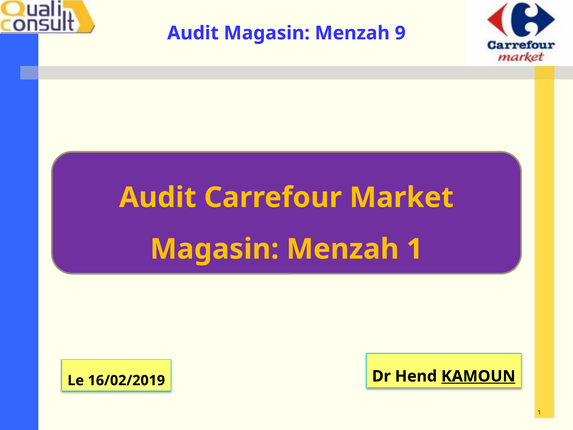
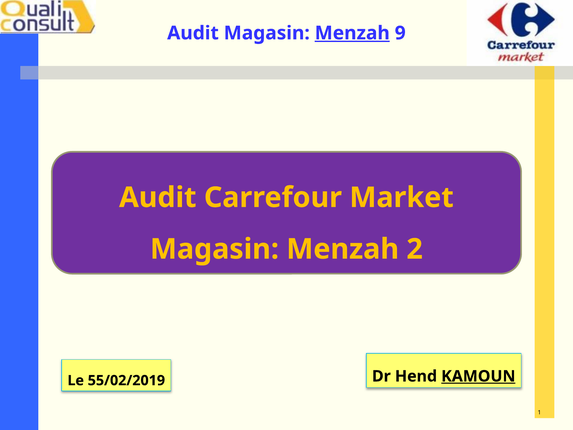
Menzah underline: none -> present (352, 33)
Menzah 1: 1 -> 2 (415, 249)
16/02/2019: 16/02/2019 -> 55/02/2019 (126, 380)
